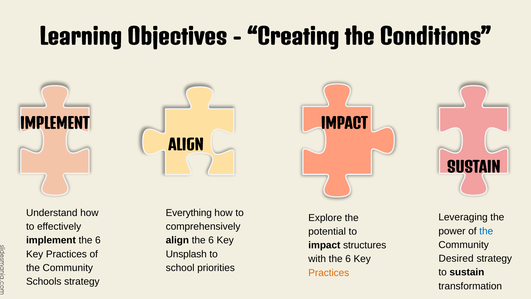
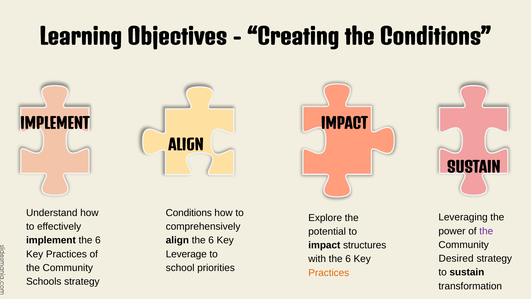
Everything: Everything -> Conditions (189, 213)
the colour: blue -> purple (486, 231)
Unsplash: Unsplash -> Leverage (186, 254)
